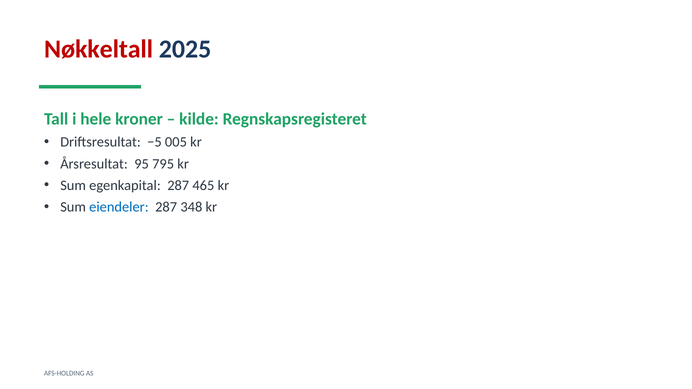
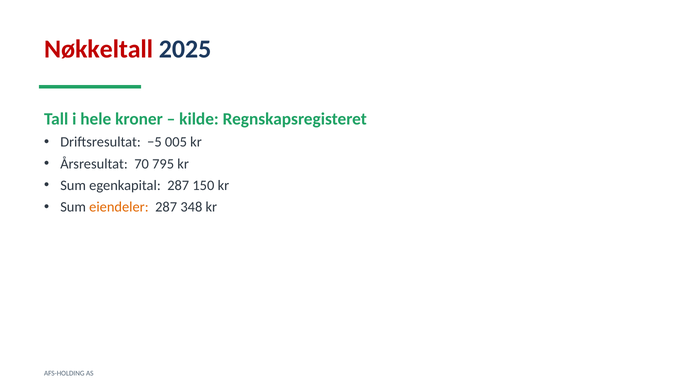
95: 95 -> 70 (142, 164)
465: 465 -> 150 (203, 186)
eiendeler colour: blue -> orange (119, 207)
